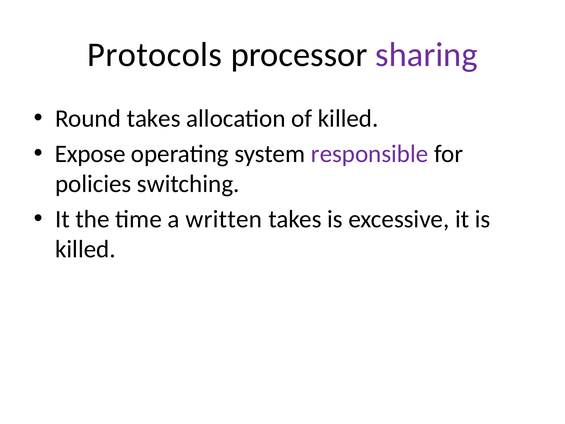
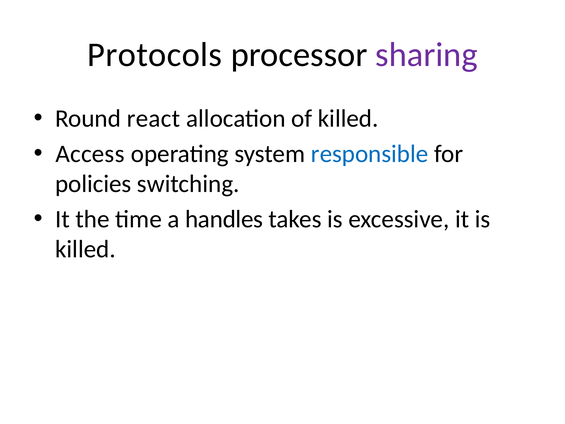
Round takes: takes -> react (153, 119)
Expose: Expose -> Access (90, 154)
responsible colour: purple -> blue (370, 154)
written: written -> handles (224, 219)
